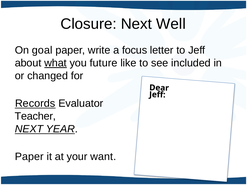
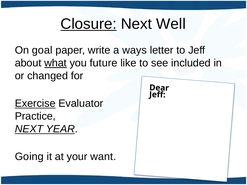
Closure underline: none -> present (89, 24)
focus: focus -> ways (135, 50)
Records: Records -> Exercise (35, 104)
Teacher: Teacher -> Practice (35, 116)
Paper: Paper -> Going (29, 157)
